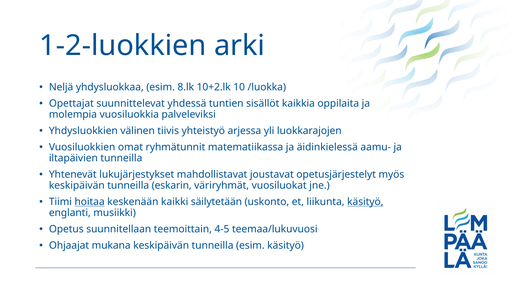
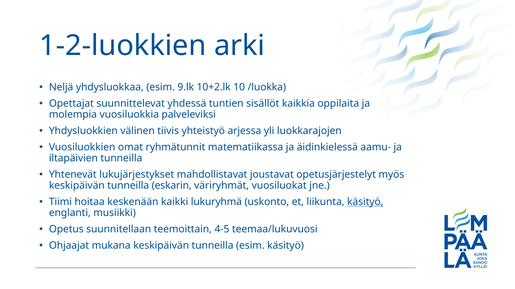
8.lk: 8.lk -> 9.lk (186, 87)
hoitaa underline: present -> none (90, 202)
säilytetään: säilytetään -> lukuryhmä (216, 202)
